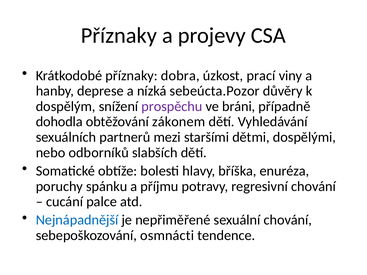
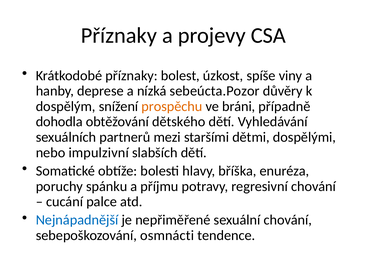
dobra: dobra -> bolest (180, 76)
prací: prací -> spíše (261, 76)
prospěchu colour: purple -> orange (172, 106)
zákonem: zákonem -> dětského (179, 122)
odborníků: odborníků -> impulzivní (99, 153)
